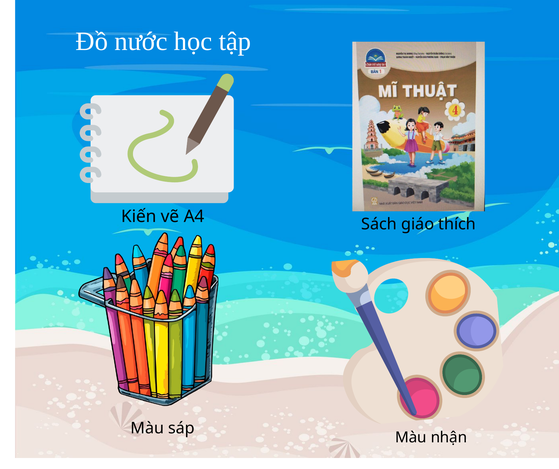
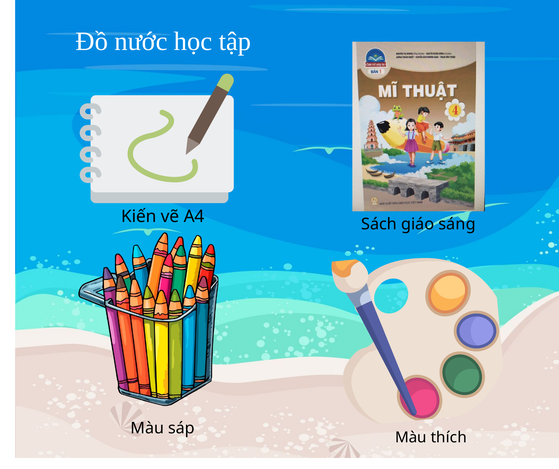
thích: thích -> sáng (457, 224)
nhận: nhận -> thích (449, 437)
